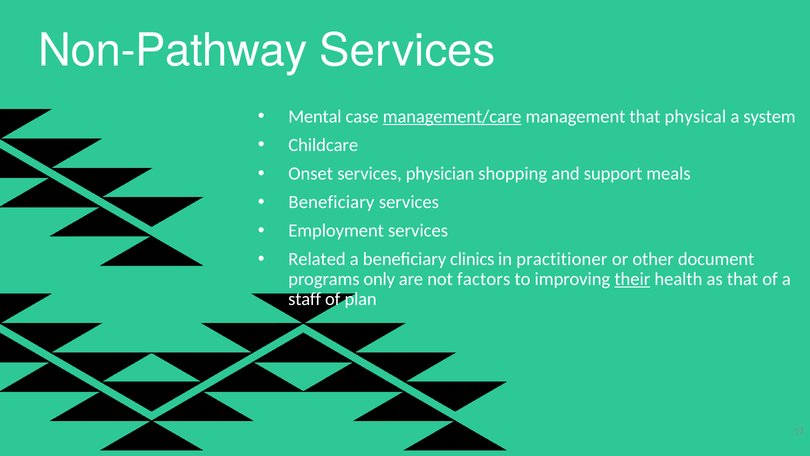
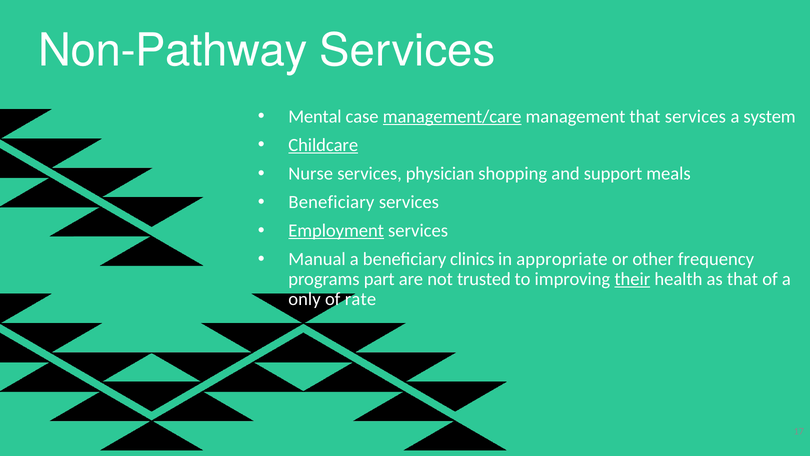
that physical: physical -> services (695, 116)
Childcare underline: none -> present (323, 145)
Onset: Onset -> Nurse (311, 173)
Employment underline: none -> present (336, 230)
Related: Related -> Manual (317, 259)
practitioner: practitioner -> appropriate (562, 259)
document: document -> frequency (716, 259)
only: only -> part (379, 279)
factors: factors -> trusted (484, 279)
staff: staff -> only (305, 299)
plan: plan -> rate (360, 299)
